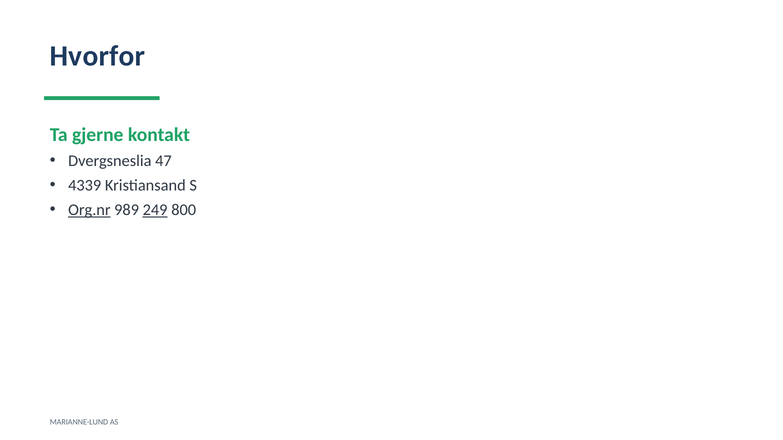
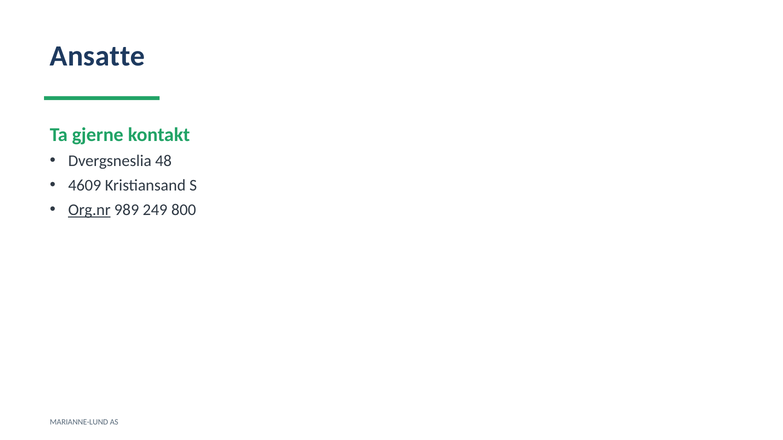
Hvorfor: Hvorfor -> Ansatte (97, 56)
47: 47 -> 48 (163, 161)
4339: 4339 -> 4609 (85, 185)
249 underline: present -> none (155, 210)
